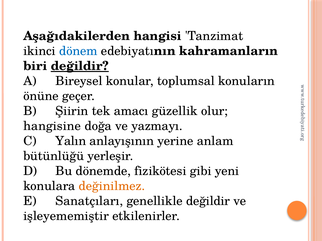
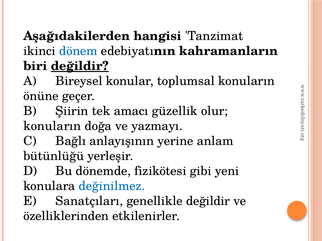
hangisine: hangisine -> konuların (52, 126)
Yalın: Yalın -> Bağlı (71, 141)
değinilmez colour: orange -> blue (112, 186)
işleyememiştir: işleyememiştir -> özelliklerinden (66, 216)
